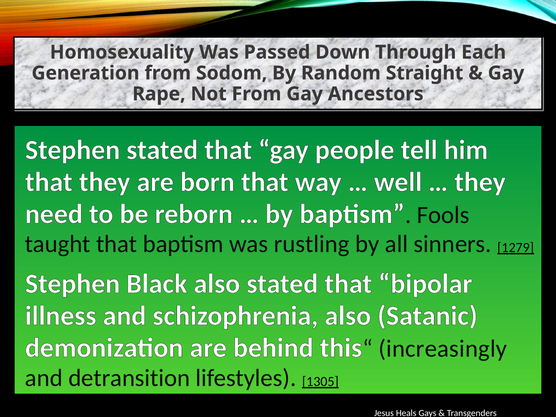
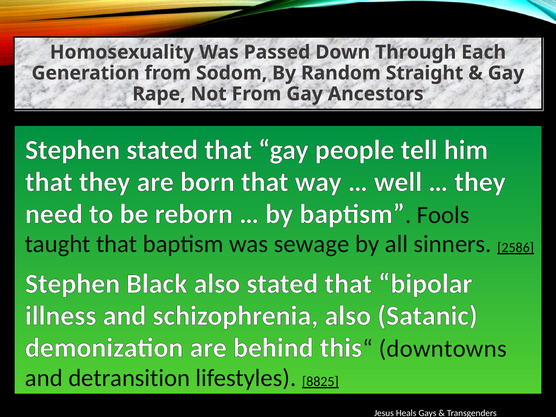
rustling: rustling -> sewage (312, 244)
1279: 1279 -> 2586 (516, 248)
increasingly: increasingly -> downtowns (443, 349)
1305: 1305 -> 8825 (320, 382)
